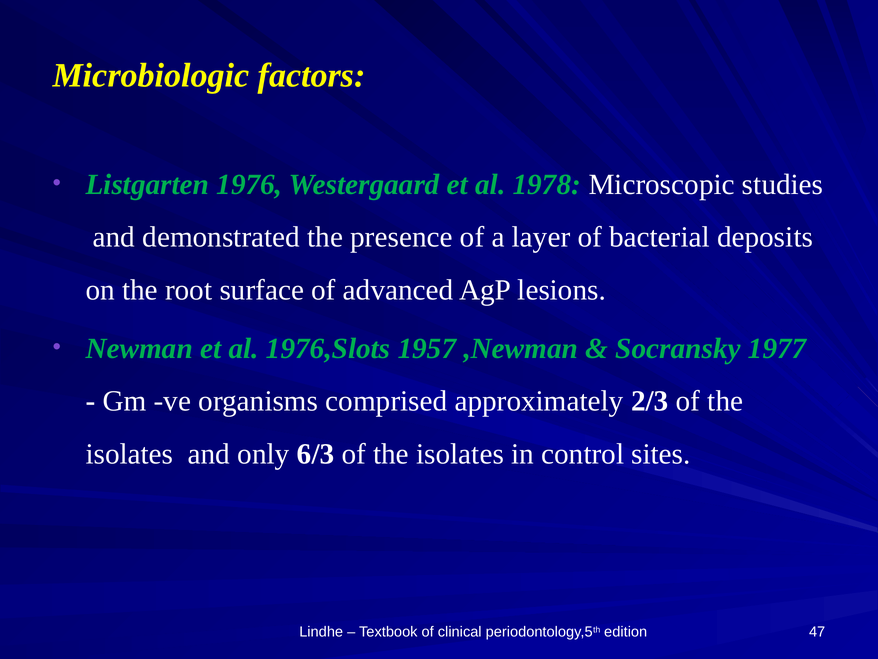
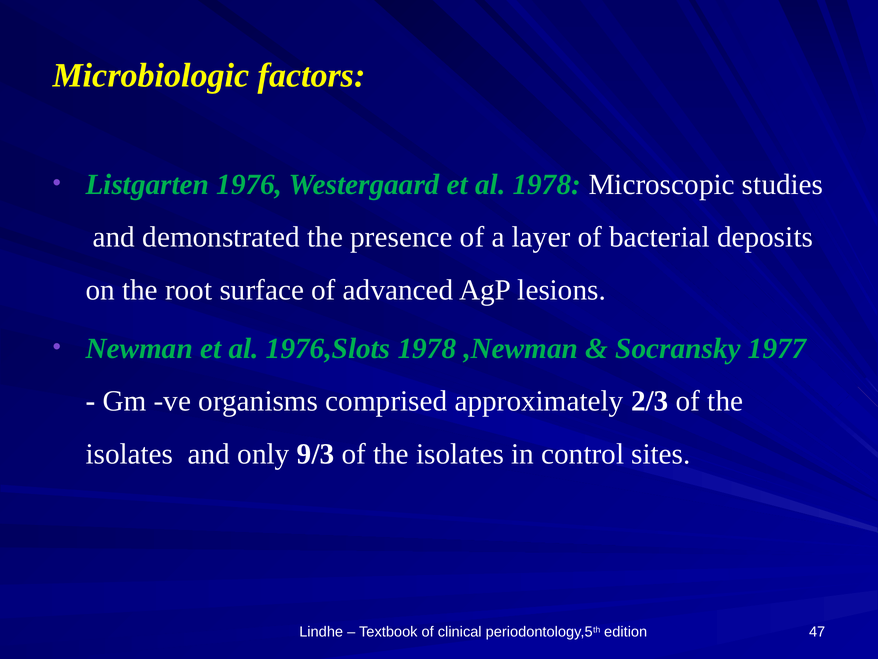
1976,Slots 1957: 1957 -> 1978 (427, 348)
6/3: 6/3 -> 9/3 (316, 454)
